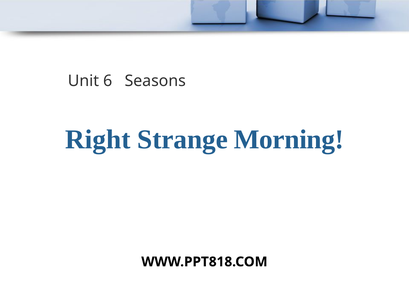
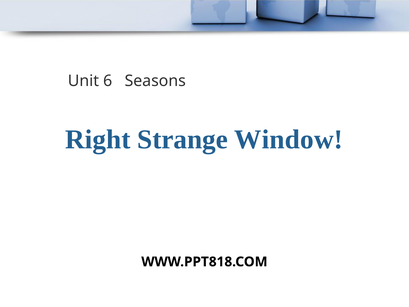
Morning: Morning -> Window (289, 140)
